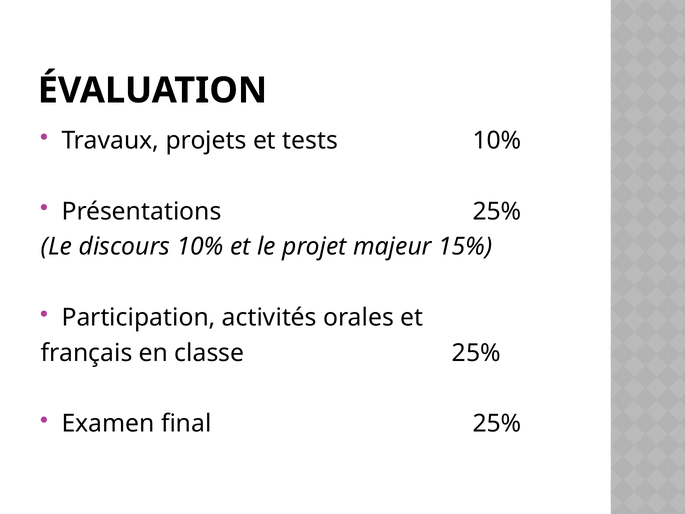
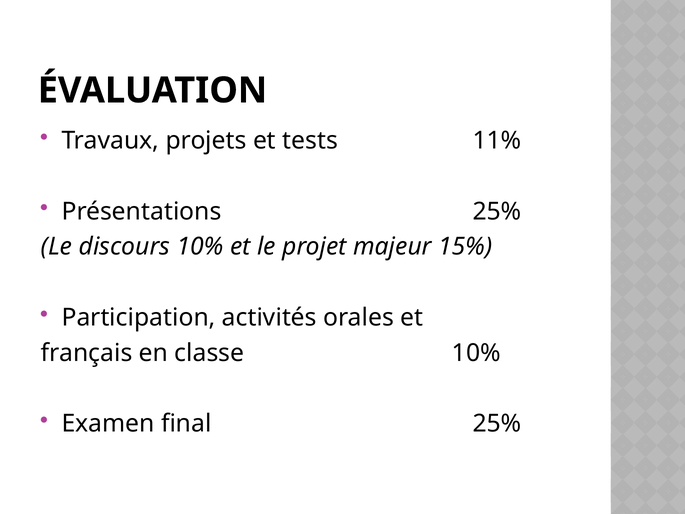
tests 10%: 10% -> 11% (497, 141)
classe 25%: 25% -> 10% (476, 353)
